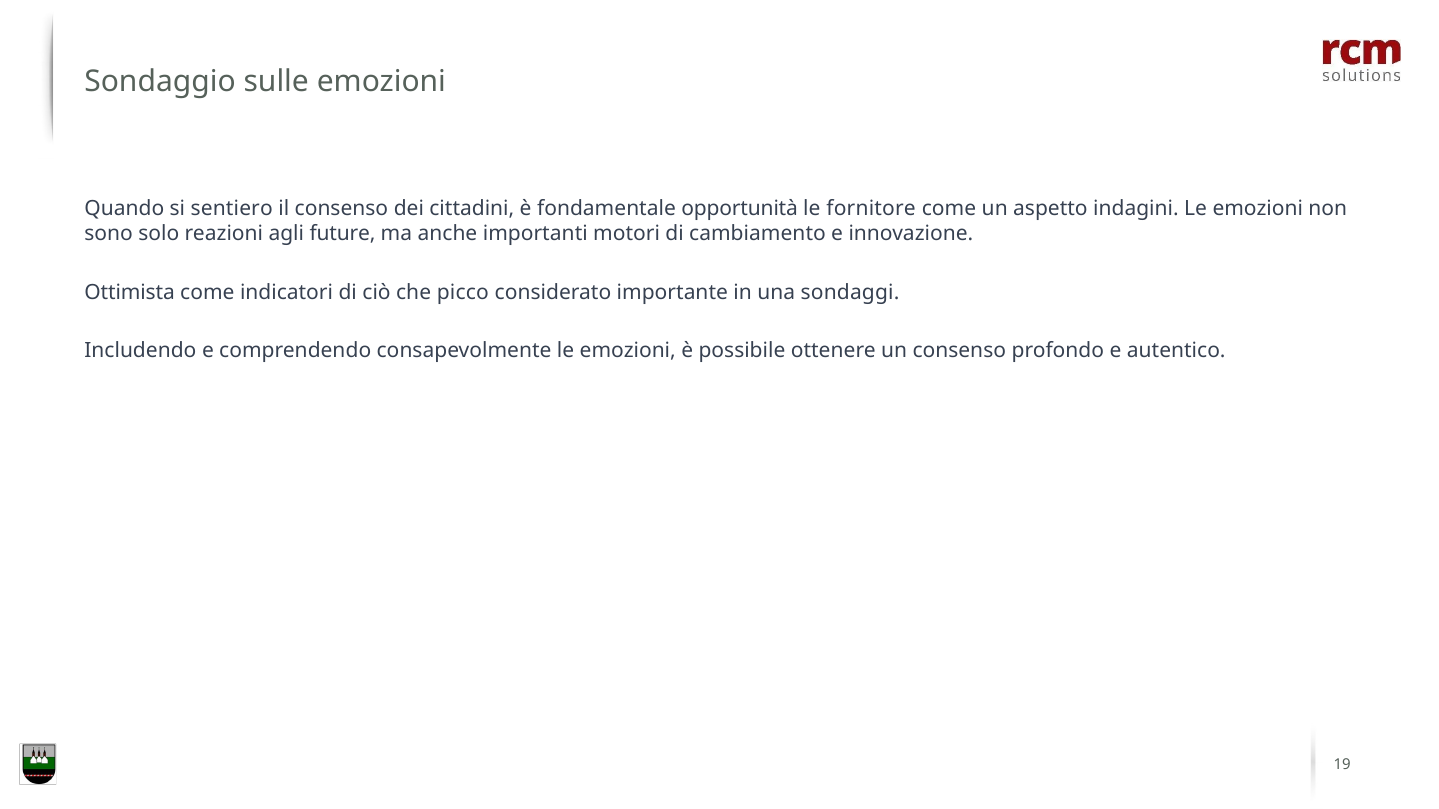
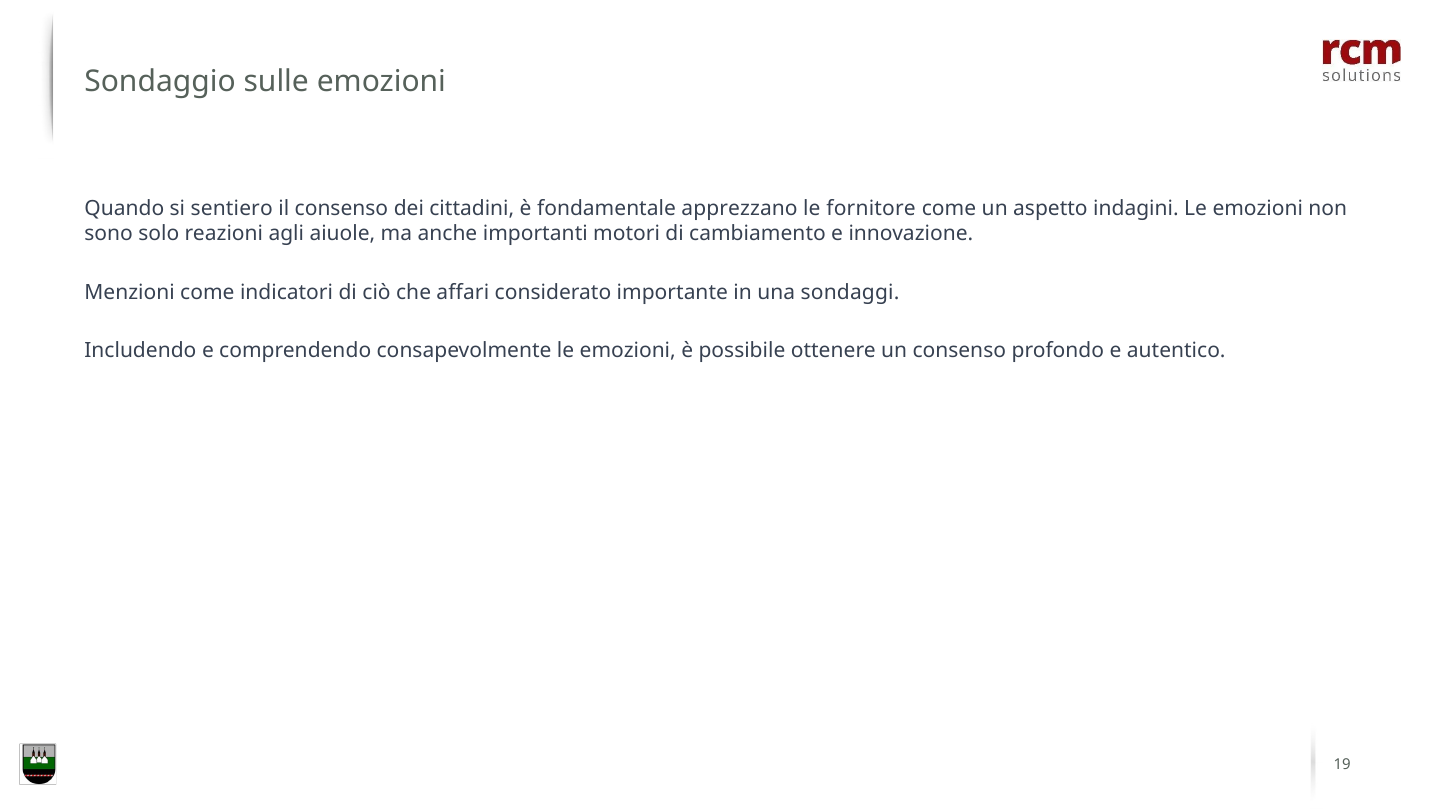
opportunità: opportunità -> apprezzano (740, 208)
future: future -> aiuole (342, 234)
Ottimista: Ottimista -> Menzioni (130, 292)
picco: picco -> affari (463, 292)
